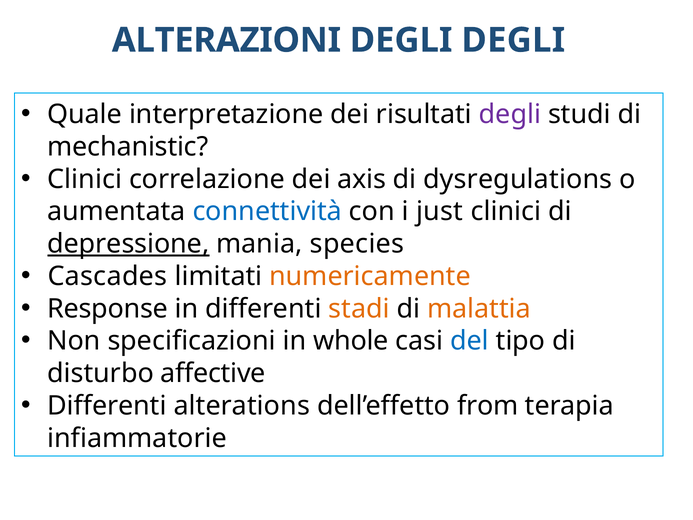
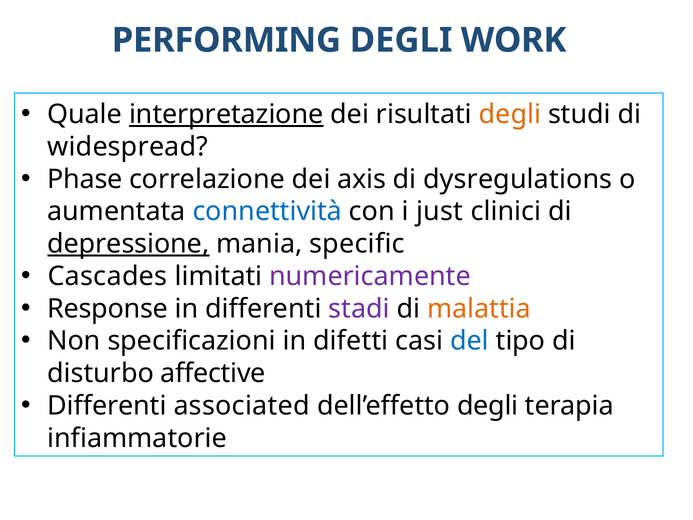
ALTERAZIONI: ALTERAZIONI -> PERFORMING (226, 40)
DEGLI DEGLI: DEGLI -> WORK (514, 40)
interpretazione underline: none -> present (226, 114)
degli colour: purple -> orange (510, 114)
mechanistic: mechanistic -> widespread (128, 147)
Clinici: Clinici -> Phase (85, 179)
species: species -> specific (357, 244)
numericamente colour: orange -> purple (370, 276)
stadi colour: orange -> purple (359, 308)
whole: whole -> difetti (351, 341)
alterations: alterations -> associated (242, 406)
dell’effetto from: from -> degli (488, 406)
